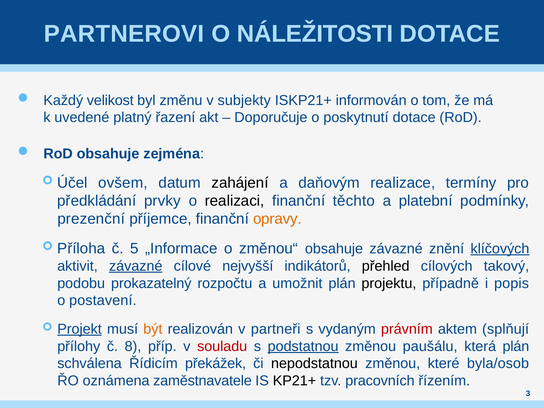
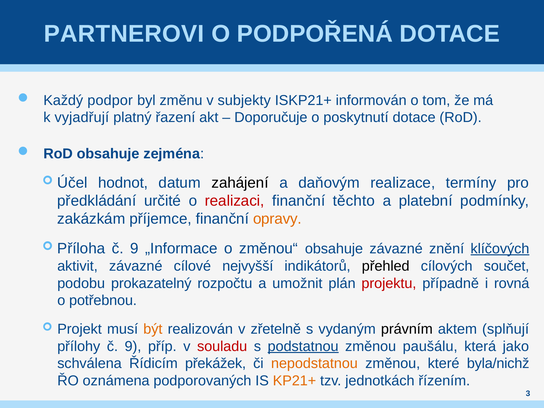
NÁLEŽITOSTI: NÁLEŽITOSTI -> PODPOŘENÁ (315, 34)
velikost: velikost -> podpor (110, 100)
uvedené: uvedené -> vyjadřují (82, 118)
ovšem: ovšem -> hodnot (123, 183)
prvky: prvky -> určité (162, 201)
realizaci colour: black -> red (235, 201)
prezenční: prezenční -> zakázkám (91, 219)
Příloha č 5: 5 -> 9 (134, 248)
závazné underline: present -> none (136, 266)
takový: takový -> součet (507, 266)
projektu colour: black -> red (389, 283)
popis: popis -> rovná (512, 283)
postavení: postavení -> potřebnou (103, 301)
Projekt underline: present -> none (80, 329)
partneři: partneři -> zřetelně (276, 329)
právním colour: red -> black (407, 329)
přílohy č 8: 8 -> 9 (133, 346)
která plán: plán -> jako (516, 346)
nepodstatnou colour: black -> orange (314, 364)
byla/osob: byla/osob -> byla/nichž (498, 364)
zaměstnavatele: zaměstnavatele -> podporovaných (202, 381)
KP21+ colour: black -> orange (294, 381)
pracovních: pracovních -> jednotkách (380, 381)
